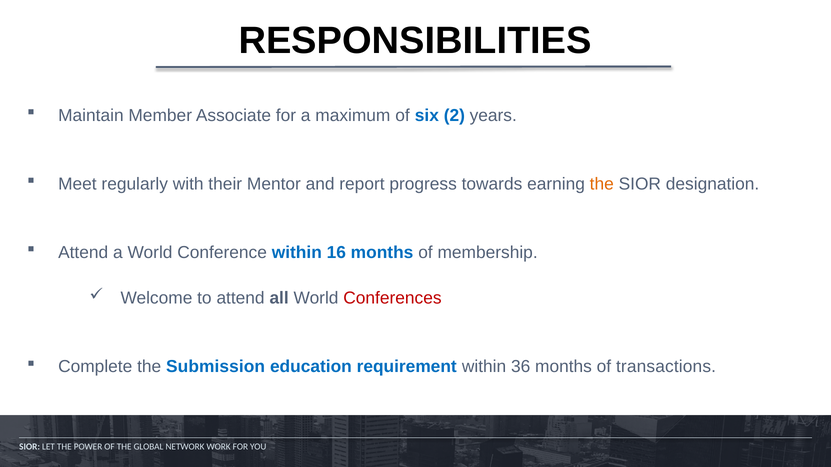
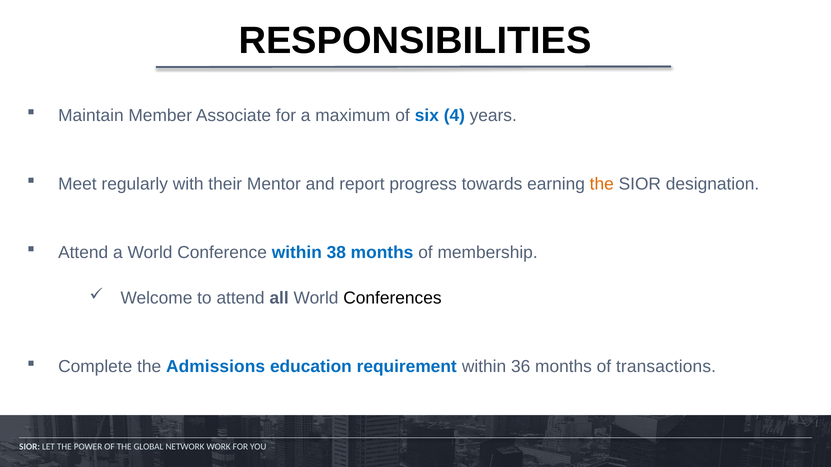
2: 2 -> 4 (454, 116)
16: 16 -> 38 (336, 253)
Conferences colour: red -> black (392, 298)
Submission: Submission -> Admissions (216, 367)
